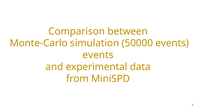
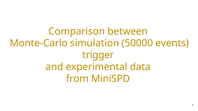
events: events -> trigger (98, 55)
